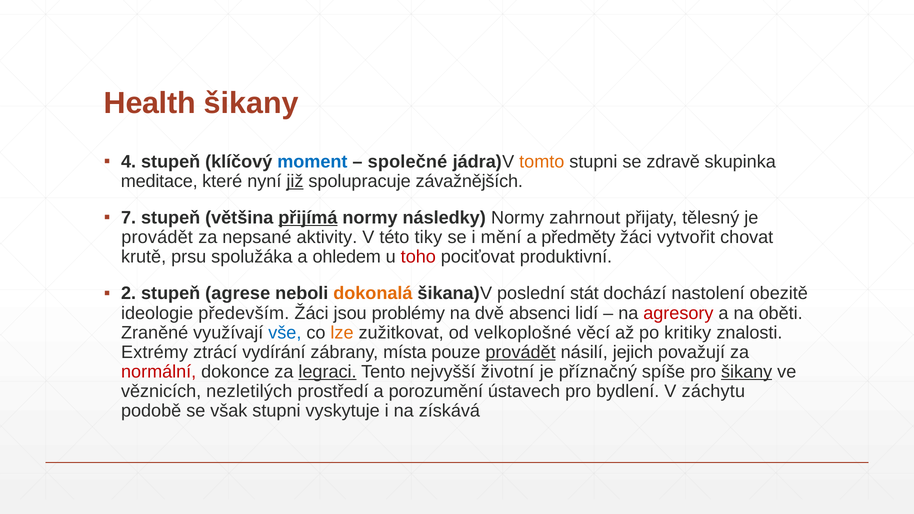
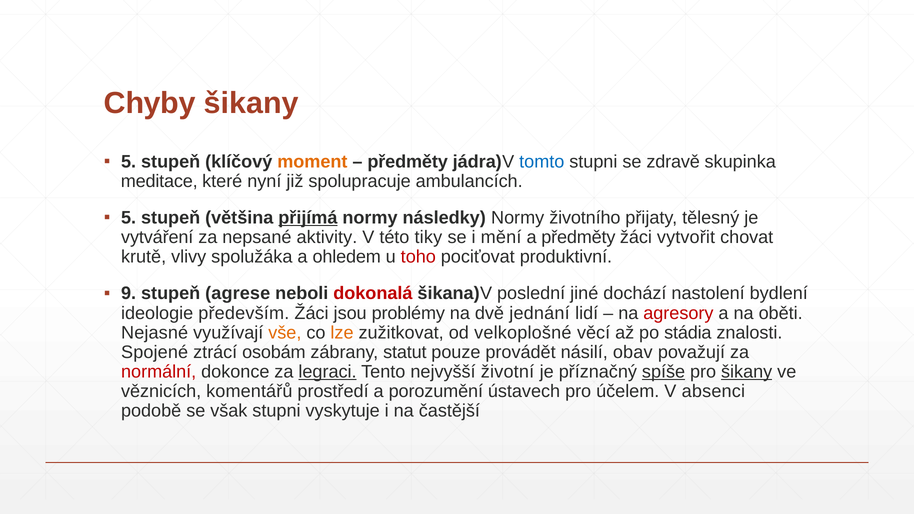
Health: Health -> Chyby (150, 103)
4: 4 -> 5 (129, 162)
moment colour: blue -> orange (312, 162)
společné: společné -> předměty (408, 162)
tomto colour: orange -> blue (542, 162)
již underline: present -> none (295, 181)
závažnějších: závažnějších -> ambulancích (469, 181)
7: 7 -> 5 (129, 218)
zahrnout: zahrnout -> životního (585, 218)
provádět: provádět -> vytváření (157, 237)
prsu: prsu -> vlivy (189, 257)
2: 2 -> 9 (129, 294)
dokonalá colour: orange -> red (373, 294)
stát: stát -> jiné (584, 294)
obezitě: obezitě -> bydlení (779, 294)
absenci: absenci -> jednání (540, 313)
Zraněné: Zraněné -> Nejasné (155, 333)
vše colour: blue -> orange (285, 333)
kritiky: kritiky -> stádia (688, 333)
Extrémy: Extrémy -> Spojené (155, 352)
vydírání: vydírání -> osobám (274, 352)
místa: místa -> statut (405, 352)
provádět underline: present -> none (521, 352)
jejich: jejich -> obav (633, 352)
spíše underline: none -> present (664, 372)
nezletilých: nezletilých -> komentářů (249, 391)
bydlení: bydlení -> účelem (628, 391)
záchytu: záchytu -> absenci (713, 391)
získává: získává -> častější (449, 411)
